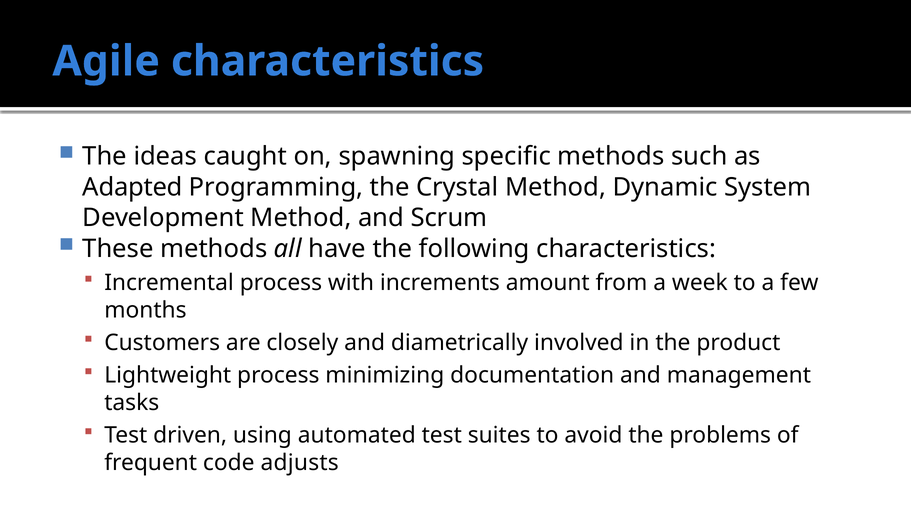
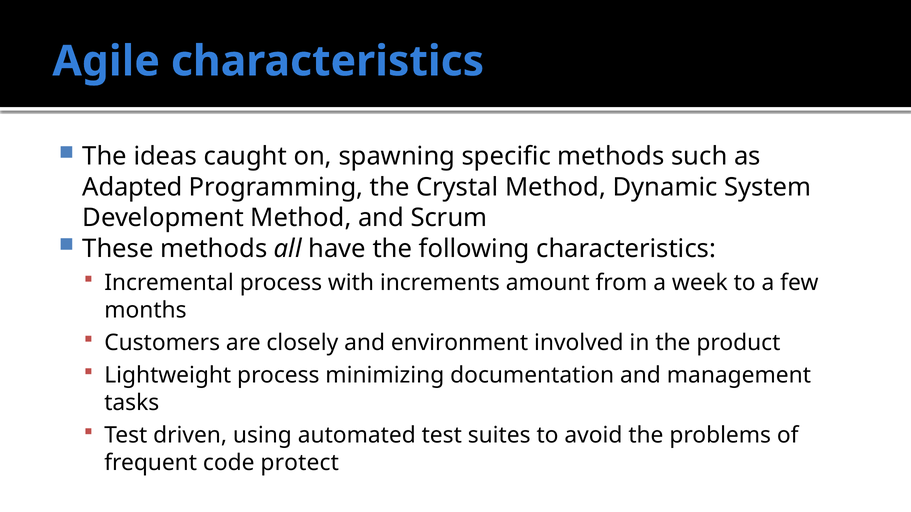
diametrically: diametrically -> environment (460, 343)
adjusts: adjusts -> protect (300, 463)
